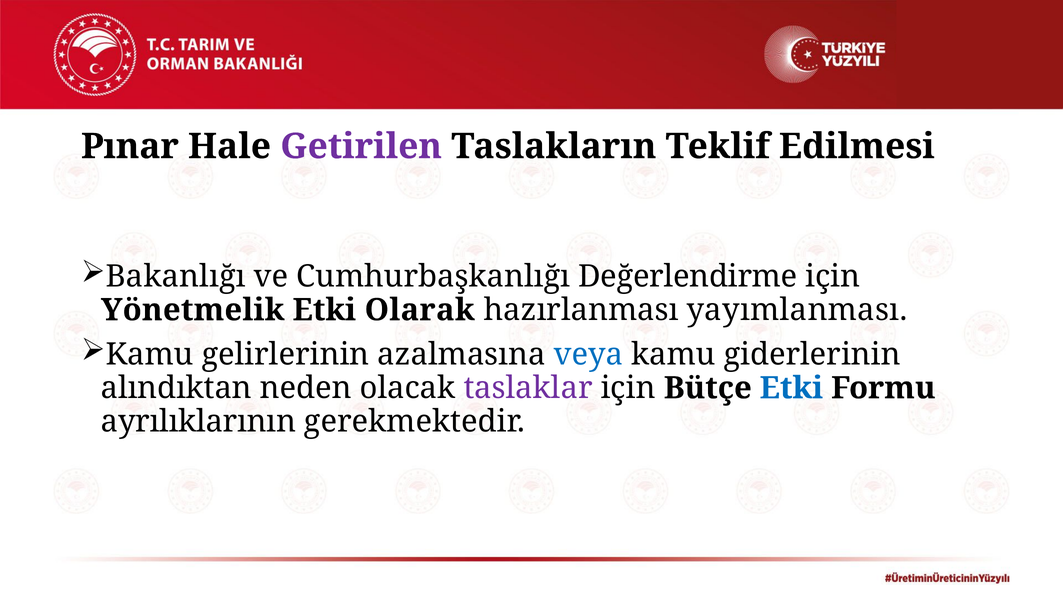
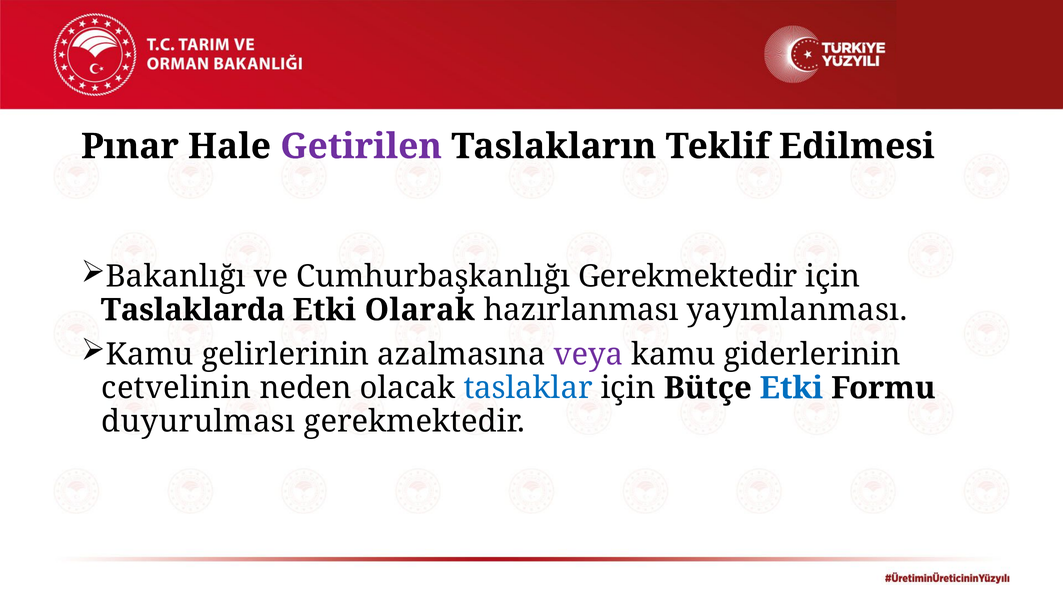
Cumhurbaşkanlığı Değerlendirme: Değerlendirme -> Gerekmektedir (688, 276)
Yönetmelik: Yönetmelik -> Taslaklarda (193, 310)
veya colour: blue -> purple (588, 355)
alındıktan: alındıktan -> cetvelinin (176, 388)
taslaklar colour: purple -> blue (528, 388)
ayrılıklarının: ayrılıklarının -> duyurulması (198, 422)
